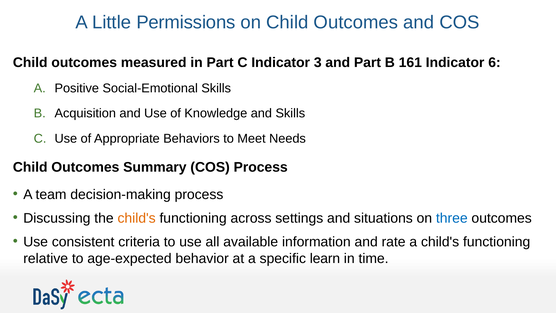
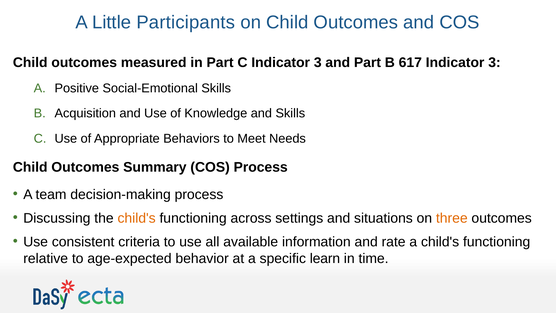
Permissions: Permissions -> Participants (186, 22)
161: 161 -> 617 (410, 62)
6: 6 -> 3 (494, 62)
three colour: blue -> orange (452, 218)
